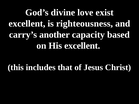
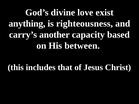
excellent: excellent -> anything (27, 24)
His excellent: excellent -> between (82, 46)
